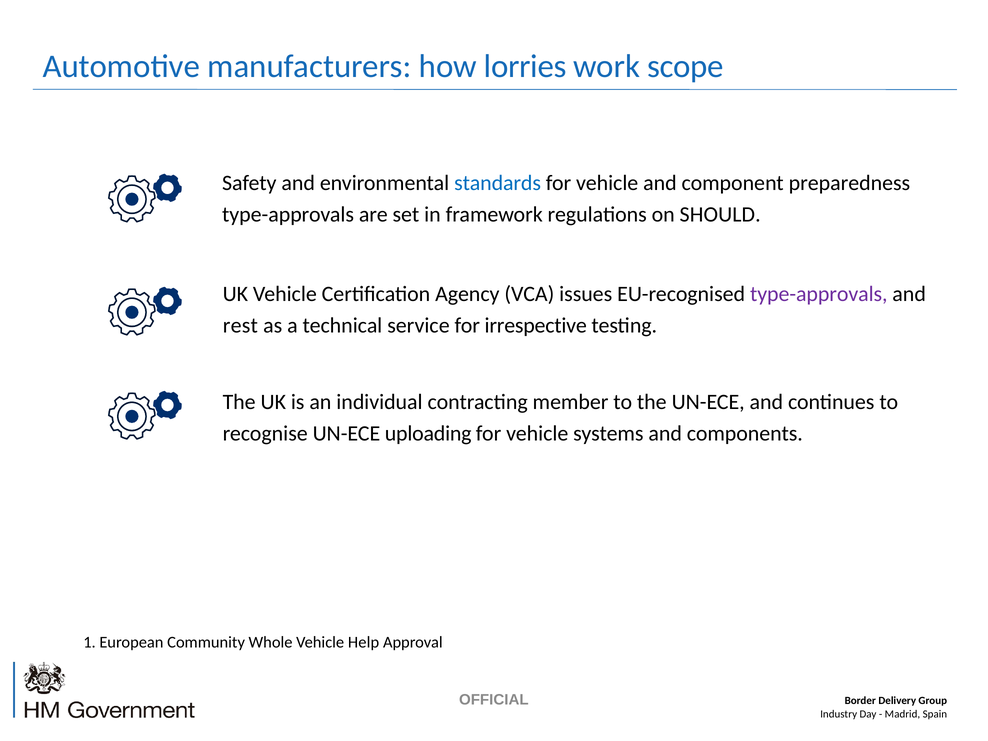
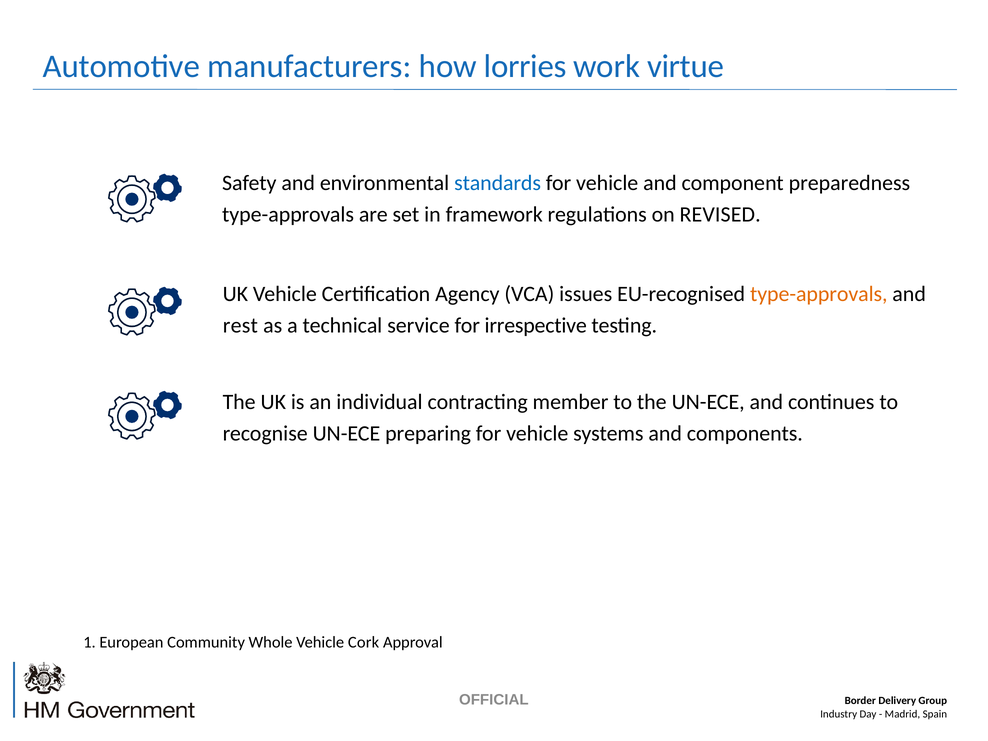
scope: scope -> virtue (686, 66)
SHOULD: SHOULD -> REVISED (720, 215)
type-approvals colour: purple -> orange (819, 294)
uploading: uploading -> preparing (428, 434)
Help: Help -> Cork (364, 642)
